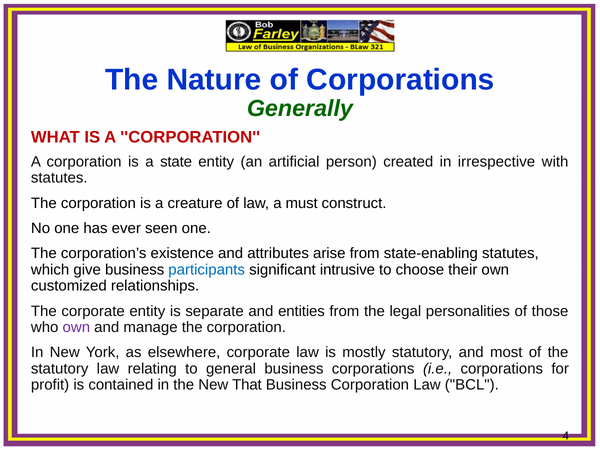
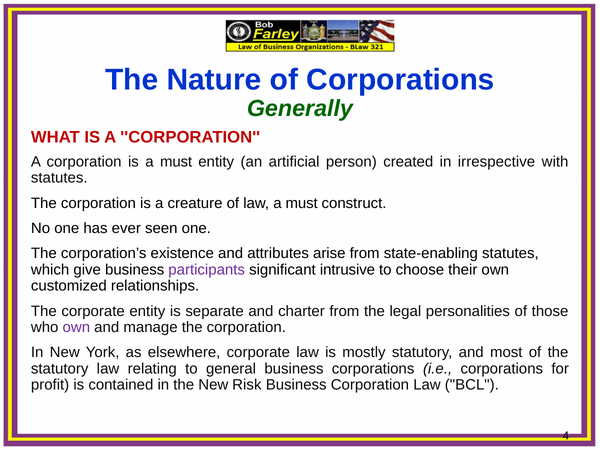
is a state: state -> must (176, 162)
participants colour: blue -> purple (207, 270)
entities: entities -> charter (301, 311)
That: That -> Risk (247, 385)
